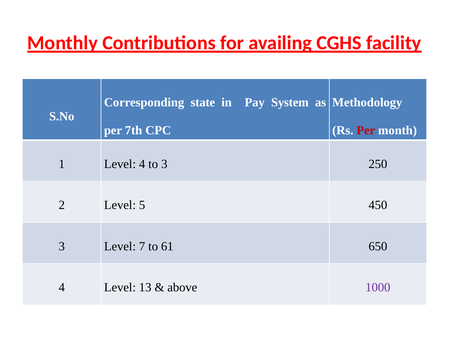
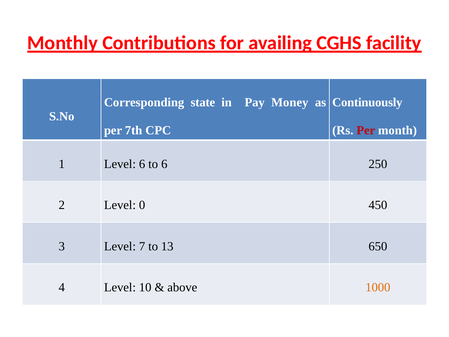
System: System -> Money (290, 102)
Methodology: Methodology -> Continuously (367, 102)
Level 4: 4 -> 6 (142, 164)
to 3: 3 -> 6 (164, 164)
5: 5 -> 0 (142, 205)
61: 61 -> 13 (167, 246)
13: 13 -> 10 (145, 287)
1000 colour: purple -> orange (378, 287)
